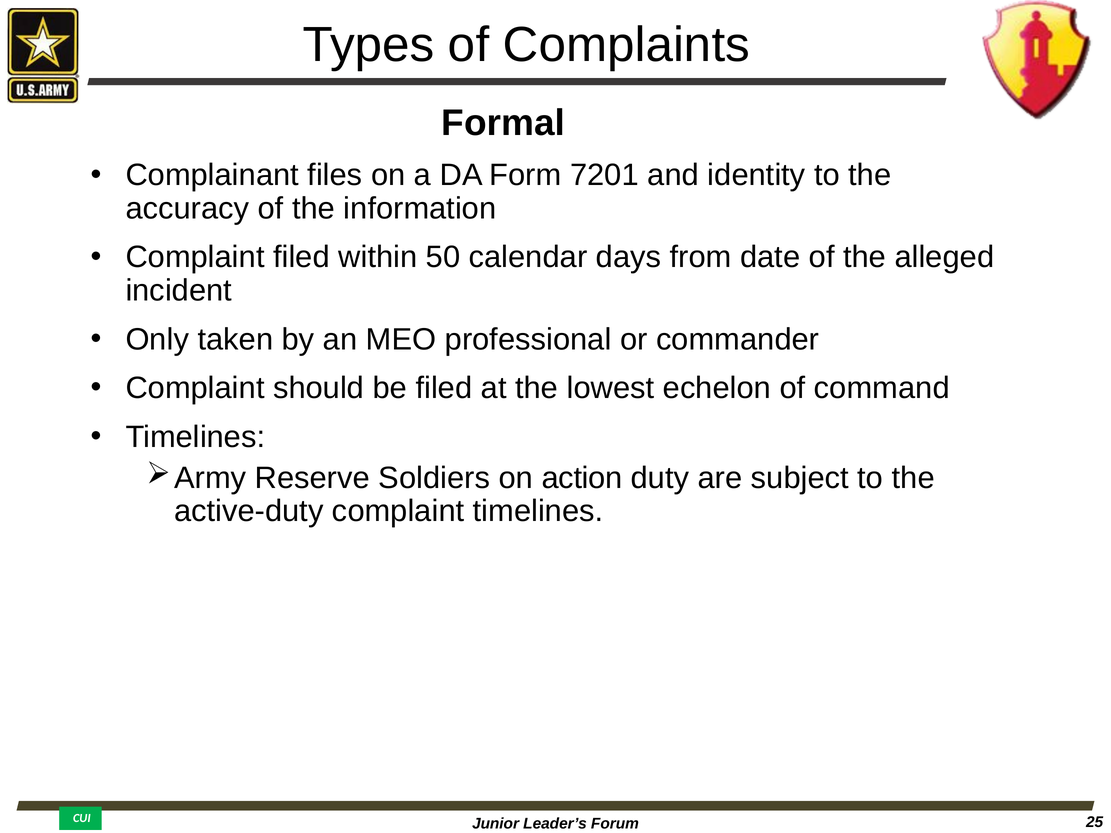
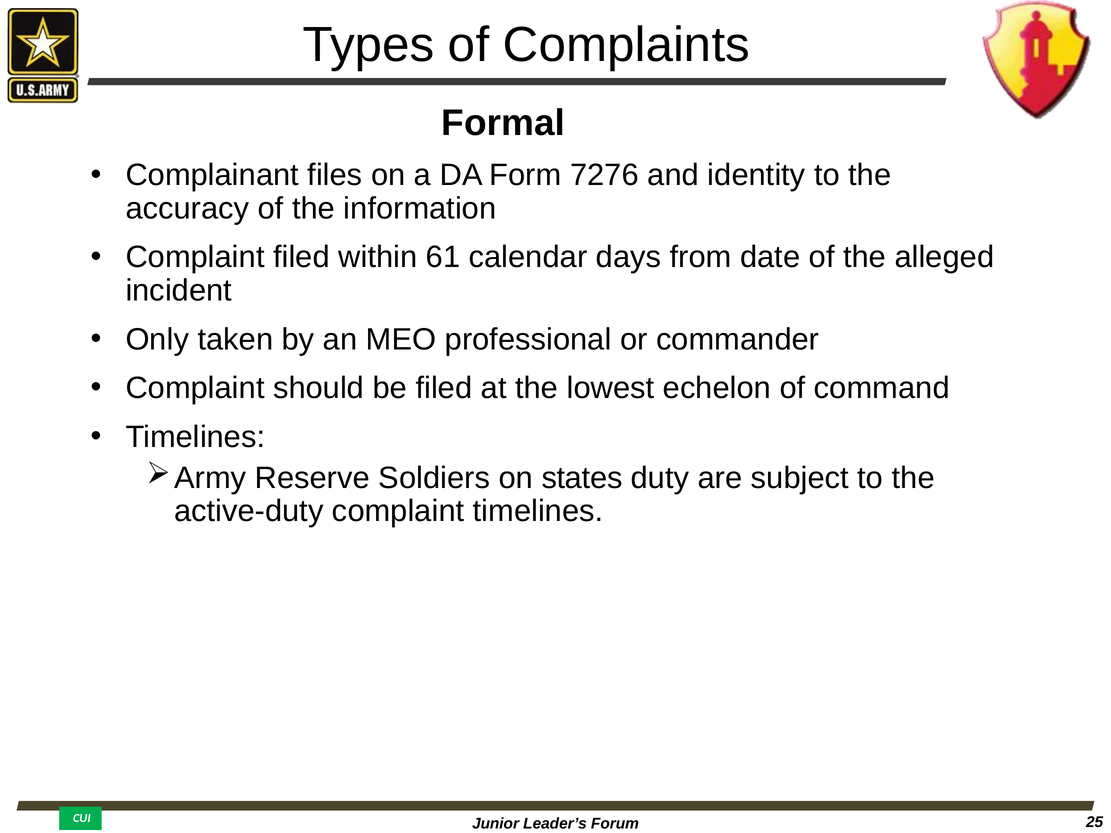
7201: 7201 -> 7276 (604, 175)
50: 50 -> 61 (443, 257)
action: action -> states (582, 478)
